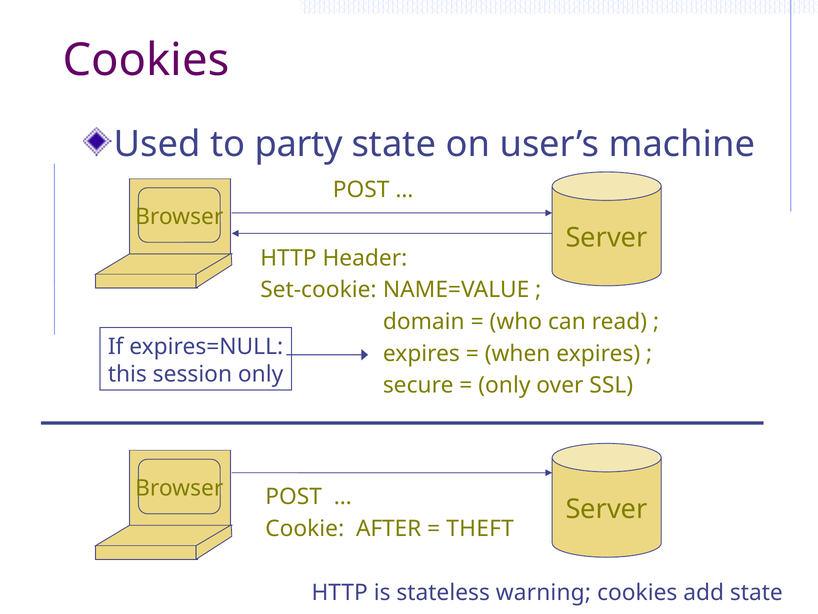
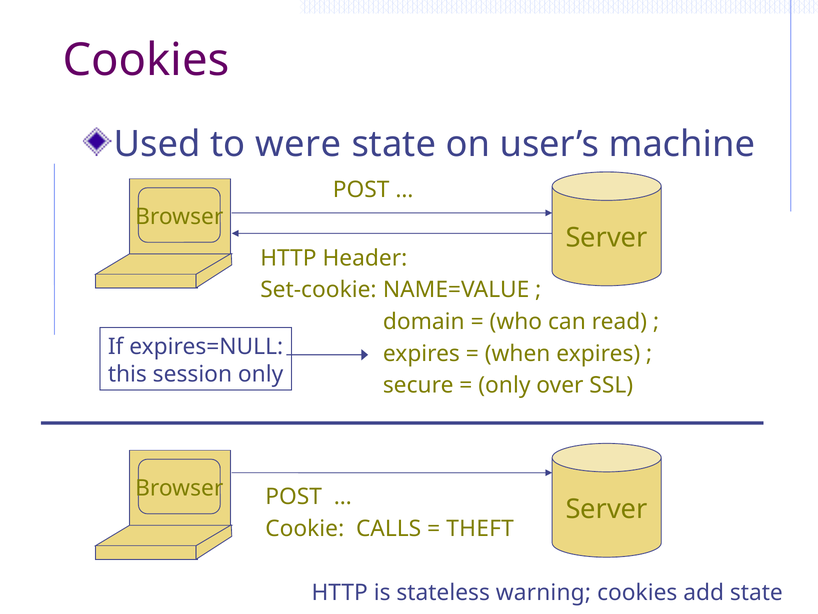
party: party -> were (298, 144)
AFTER: AFTER -> CALLS (389, 528)
